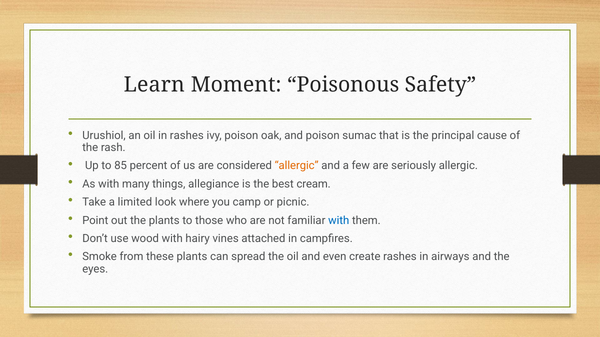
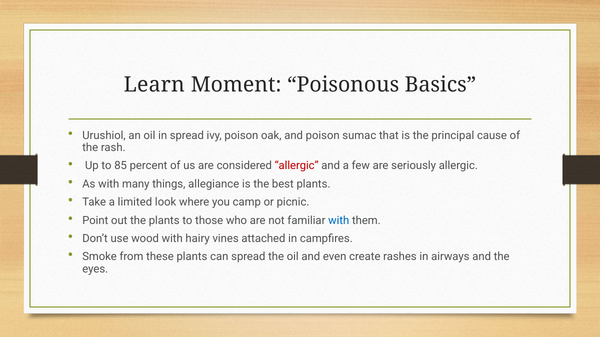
Safety: Safety -> Basics (440, 85)
in rashes: rashes -> spread (187, 136)
allergic colour: orange -> red (297, 166)
best cream: cream -> plants (314, 184)
